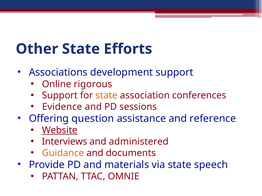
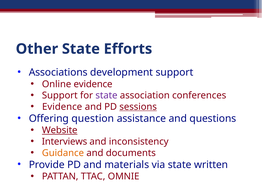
Online rigorous: rigorous -> evidence (93, 84)
state colour: orange -> purple (106, 96)
sessions underline: none -> present (138, 107)
reference: reference -> questions (213, 119)
administered: administered -> inconsistency (139, 142)
speech: speech -> written (211, 165)
